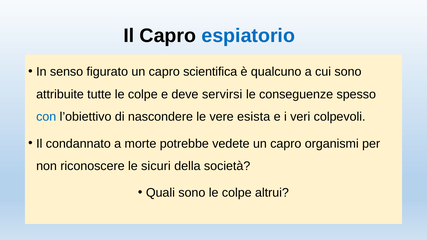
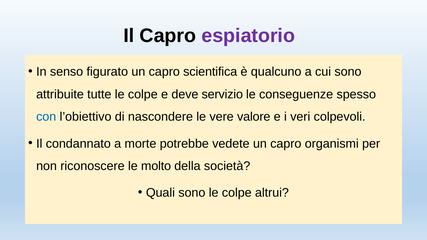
espiatorio colour: blue -> purple (248, 36)
servirsi: servirsi -> servizio (222, 94)
esista: esista -> valore (254, 117)
sicuri: sicuri -> molto (156, 166)
